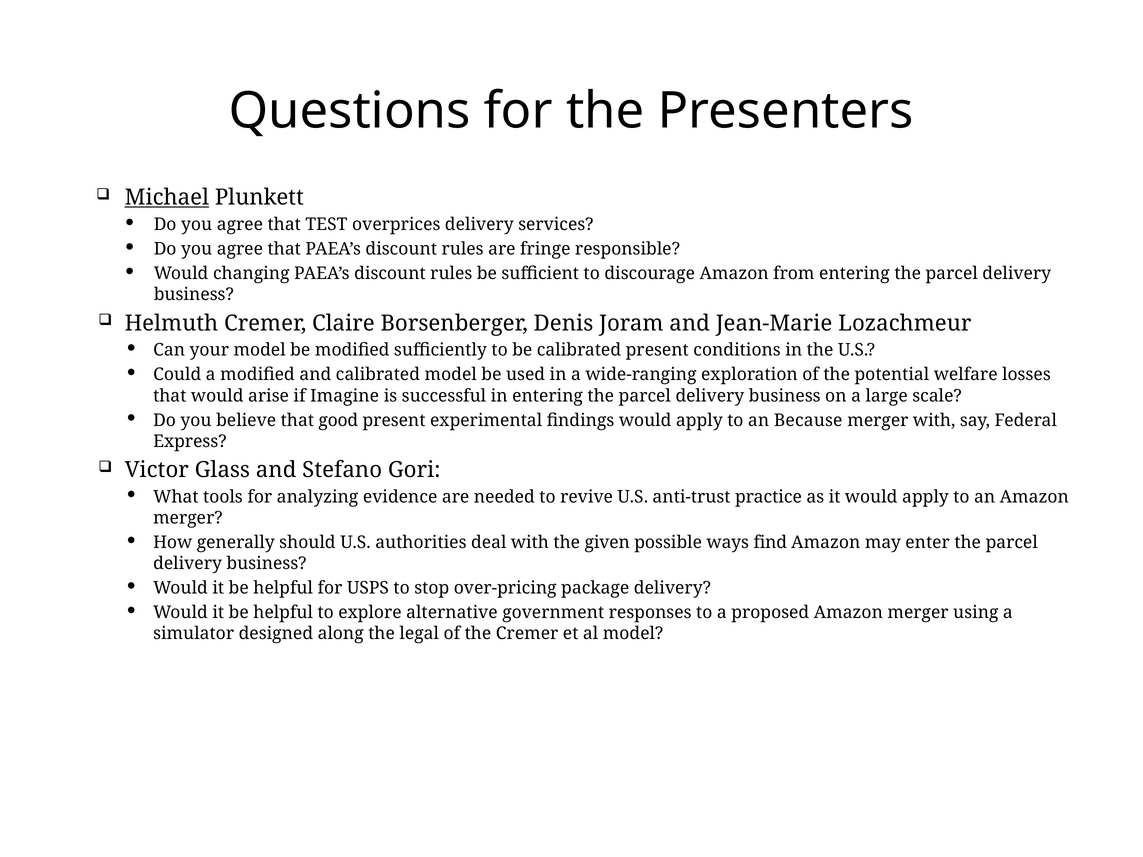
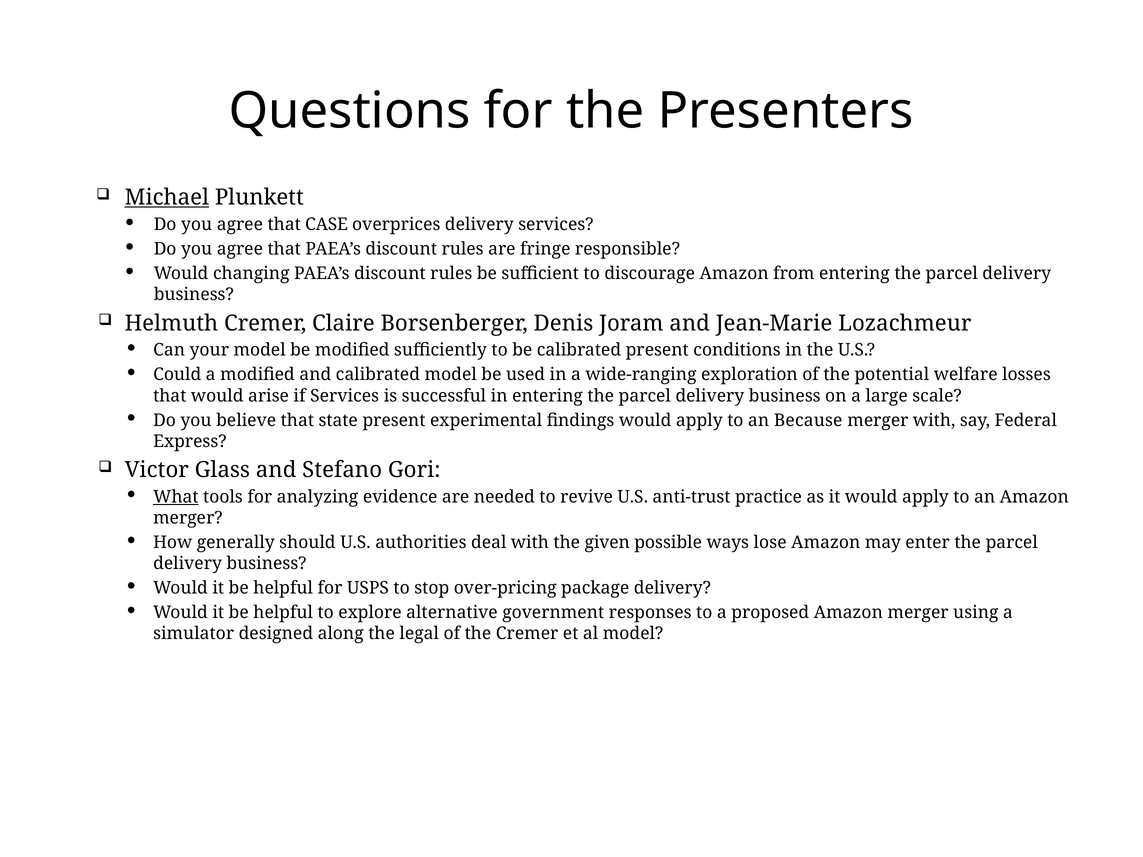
TEST: TEST -> CASE (327, 225)
if Imagine: Imagine -> Services (345, 396)
good: good -> state (338, 420)
What underline: none -> present (176, 497)
find: find -> lose (770, 543)
